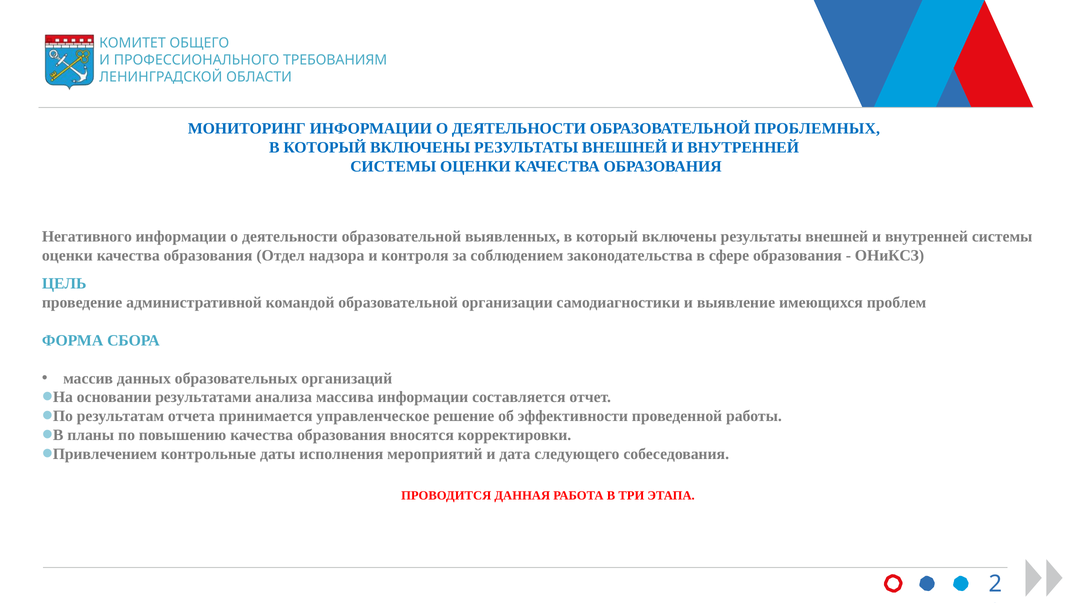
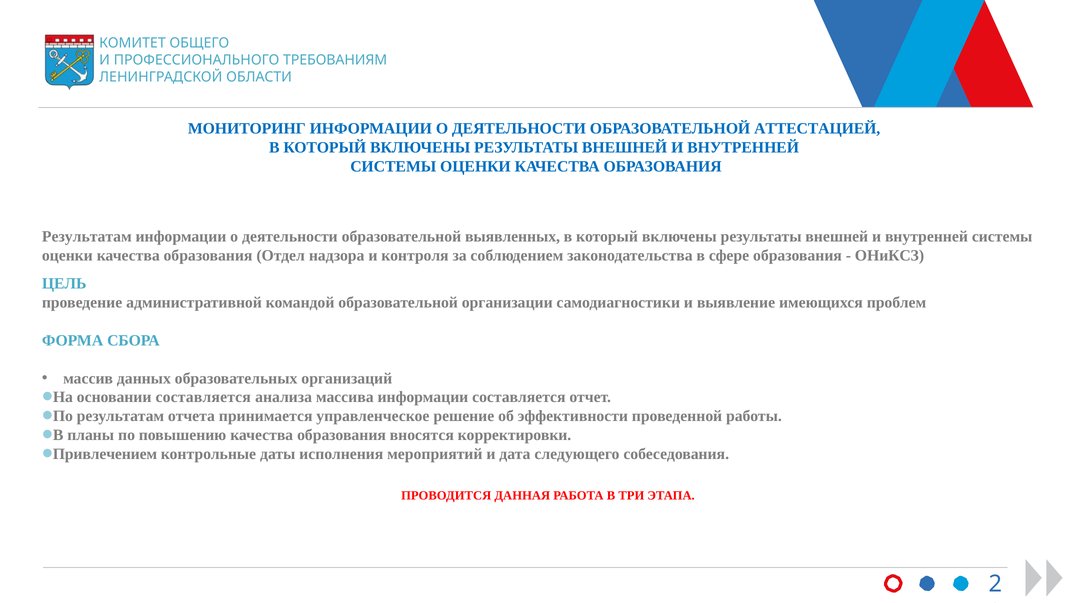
ПРОБЛЕМНЫХ: ПРОБЛЕМНЫХ -> АТТЕСТАЦИЕЙ (817, 129)
Негативного: Негативного -> Результатам (87, 237)
основании результатами: результатами -> составляется (203, 397)
